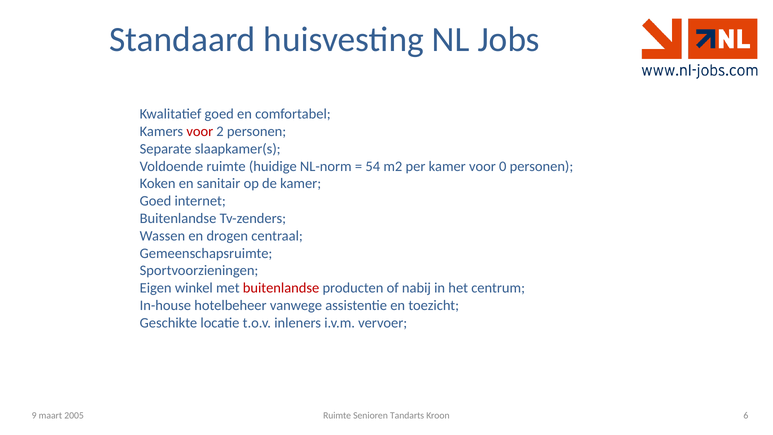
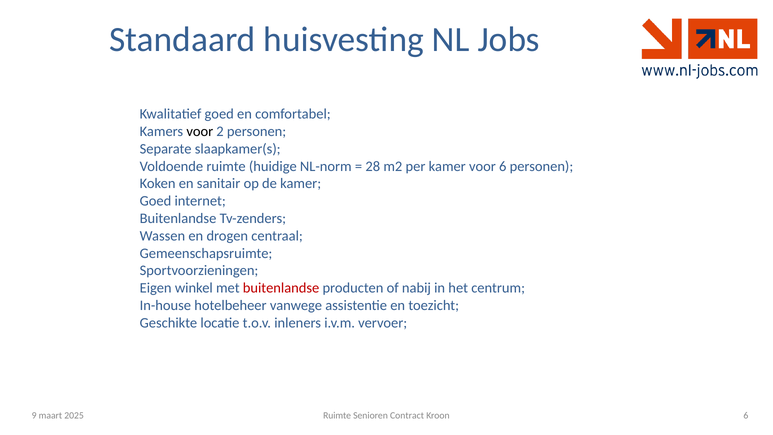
voor colour: red -> black (200, 131)
54: 54 -> 28 (373, 166)
voor 0: 0 -> 6 (503, 166)
Tandarts: Tandarts -> Contract (407, 415)
2005: 2005 -> 2025 (74, 415)
